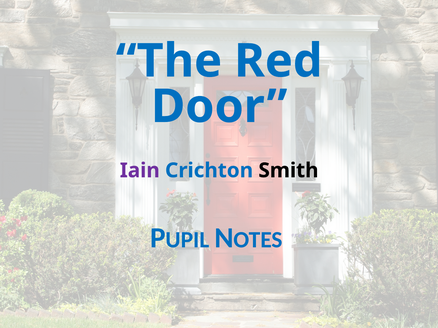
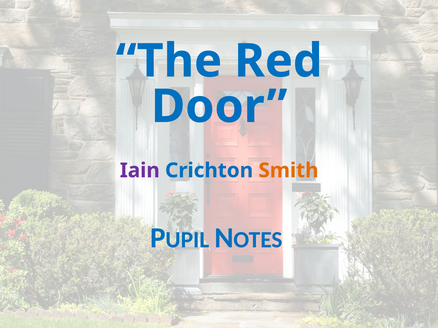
Smith colour: black -> orange (288, 171)
